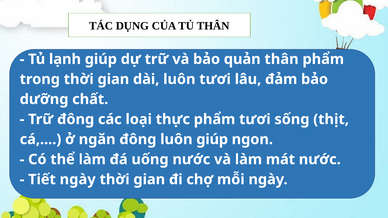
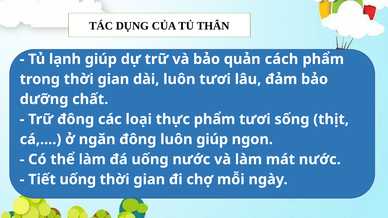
quản thân: thân -> cách (281, 59)
Tiết ngày: ngày -> uống (78, 180)
